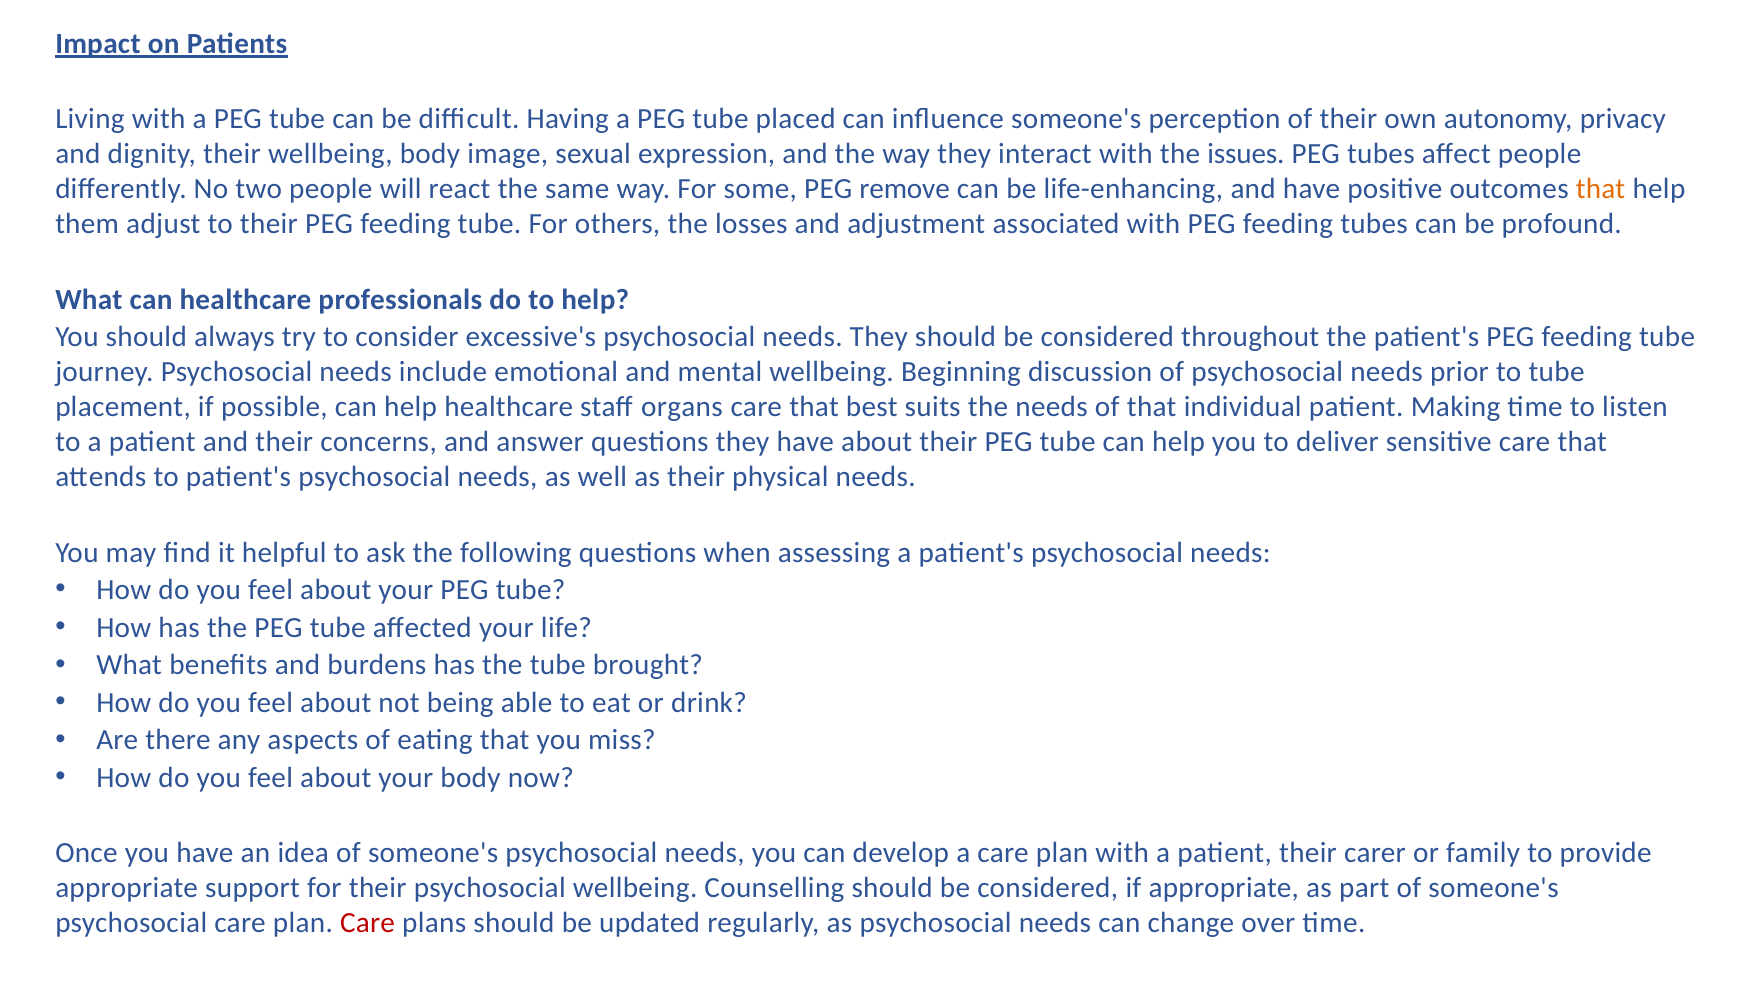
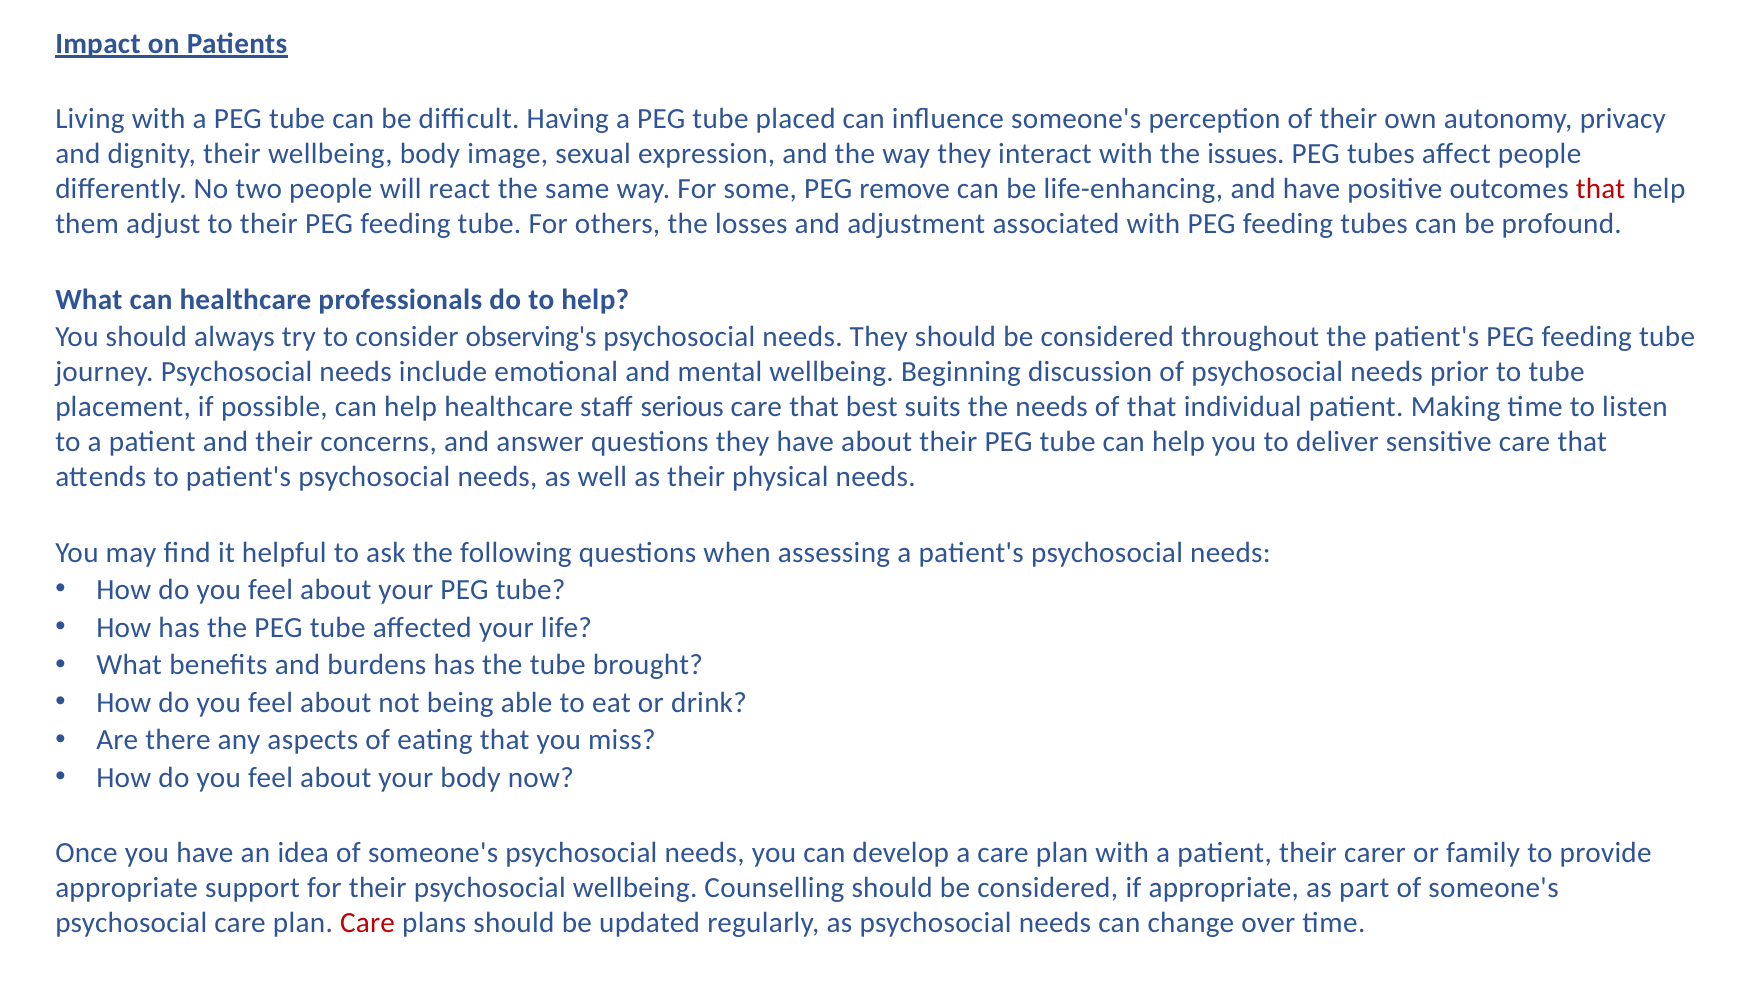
that colour: orange -> red (1601, 189)
excessive's: excessive's -> observing's (531, 337)
organs: organs -> serious (682, 407)
